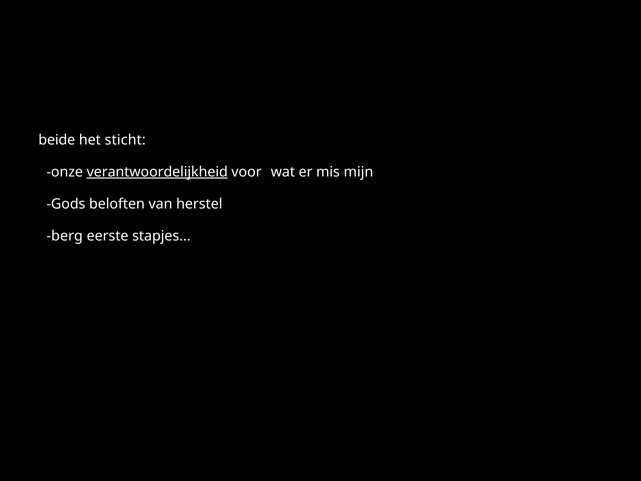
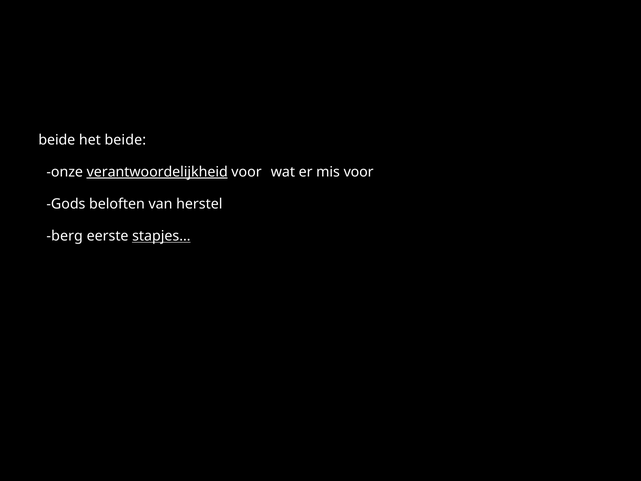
het sticht: sticht -> beide (125, 140)
mis mijn: mijn -> voor (359, 172)
stapjes… underline: none -> present (161, 236)
